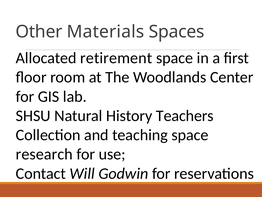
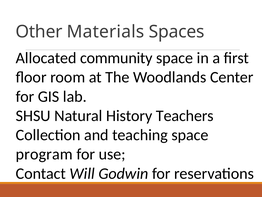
retirement: retirement -> community (116, 58)
research: research -> program (44, 154)
